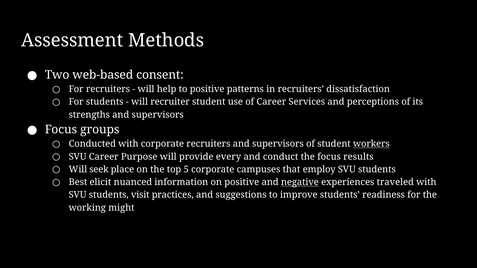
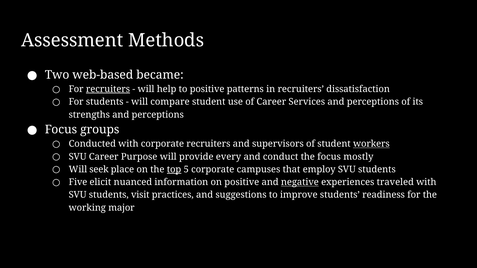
consent: consent -> became (160, 75)
recruiters underline: none -> present (108, 89)
recruiter: recruiter -> compare (170, 102)
strengths and supervisors: supervisors -> perceptions (158, 115)
results: results -> mostly (358, 157)
top underline: none -> present (174, 170)
Best: Best -> Five (78, 182)
might: might -> major (121, 208)
